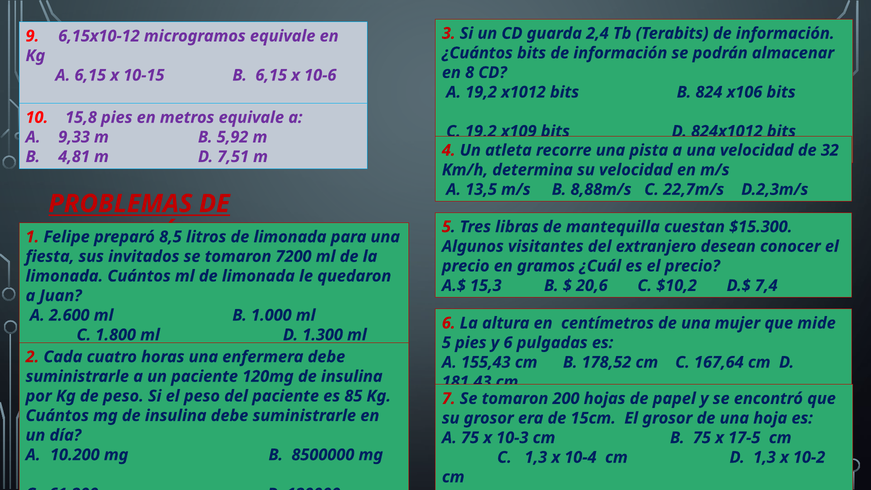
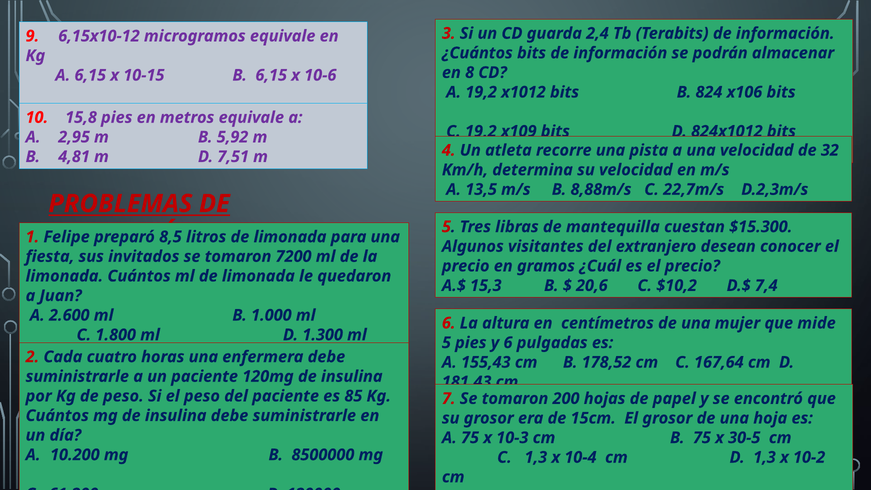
9,33: 9,33 -> 2,95 (74, 137)
17-5: 17-5 -> 30-5 (744, 438)
